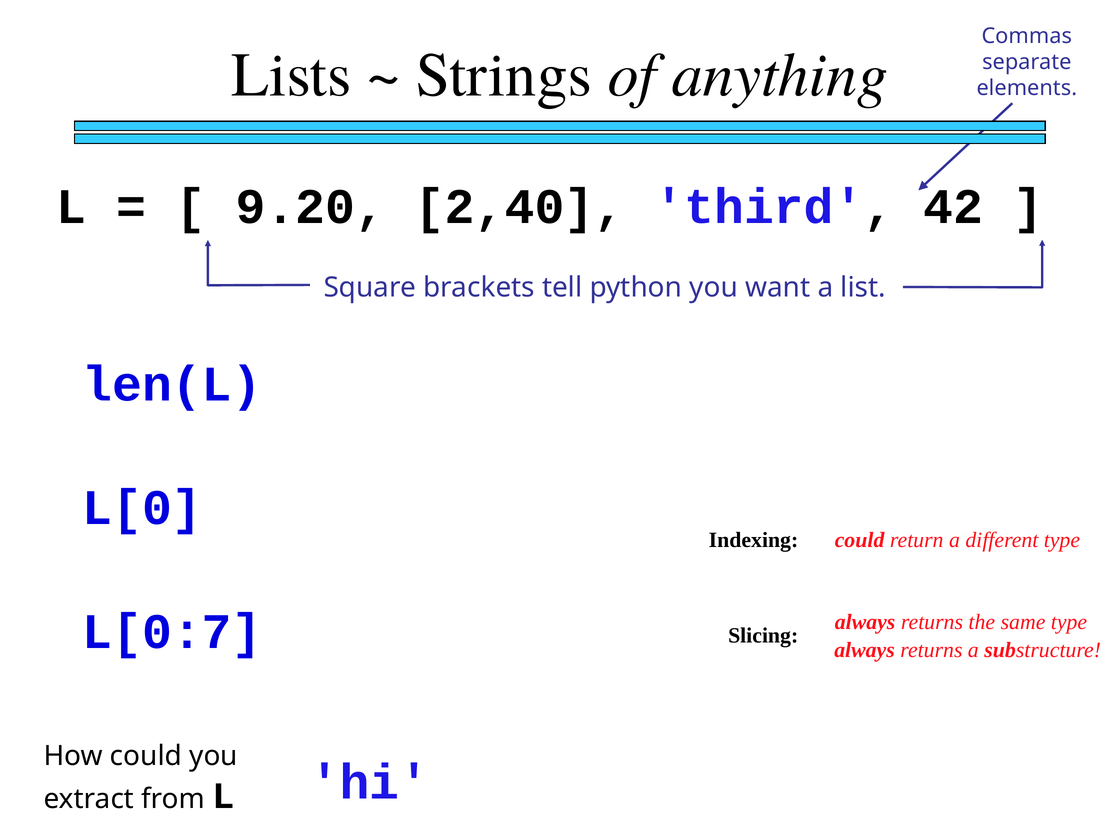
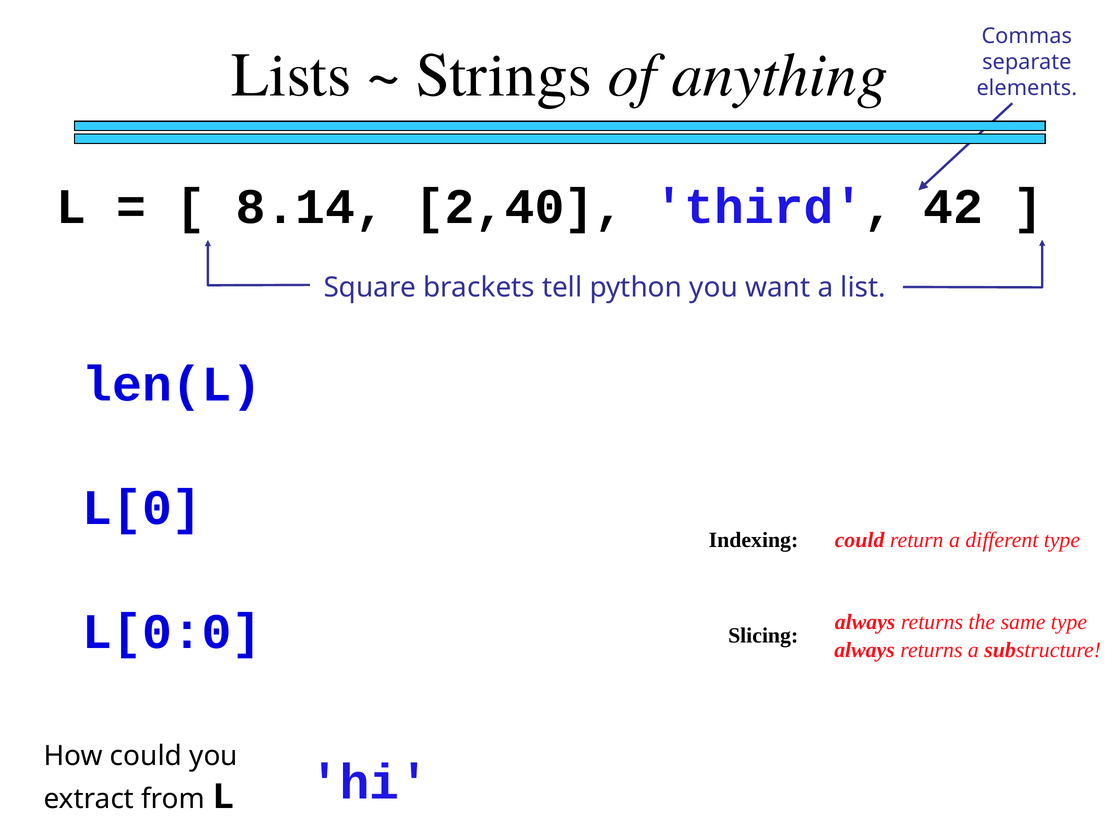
9.20: 9.20 -> 8.14 (310, 207)
L[0:7: L[0:7 -> L[0:0 (172, 632)
